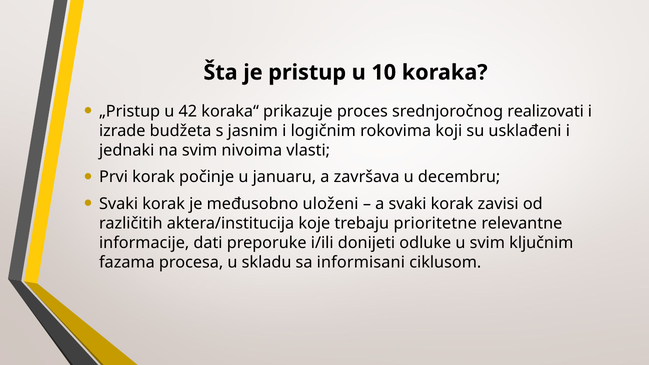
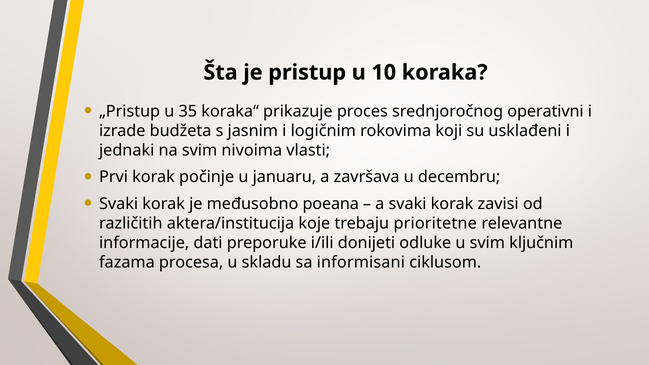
42: 42 -> 35 (188, 111)
realizovati: realizovati -> operativni (546, 111)
uloženi: uloženi -> poeana (331, 204)
